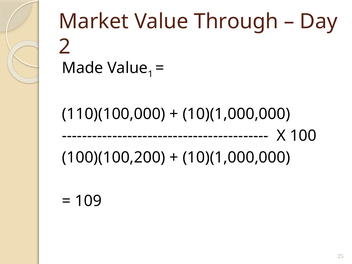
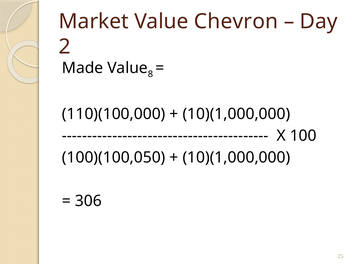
Through: Through -> Chevron (236, 21)
1: 1 -> 8 (150, 74)
100)(100,200: 100)(100,200 -> 100)(100,050 (114, 157)
109: 109 -> 306 (88, 201)
